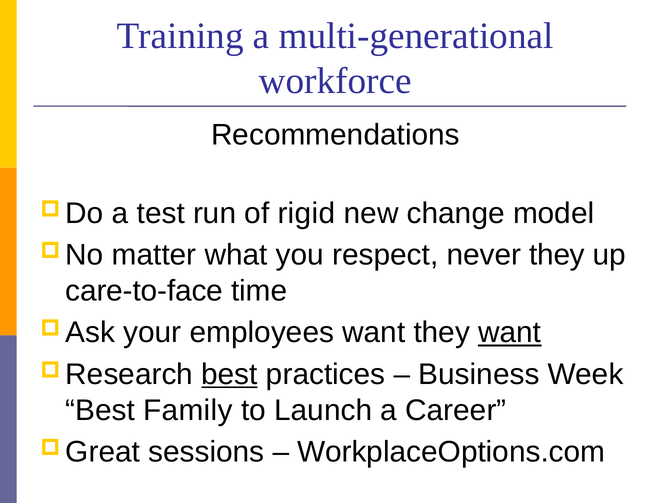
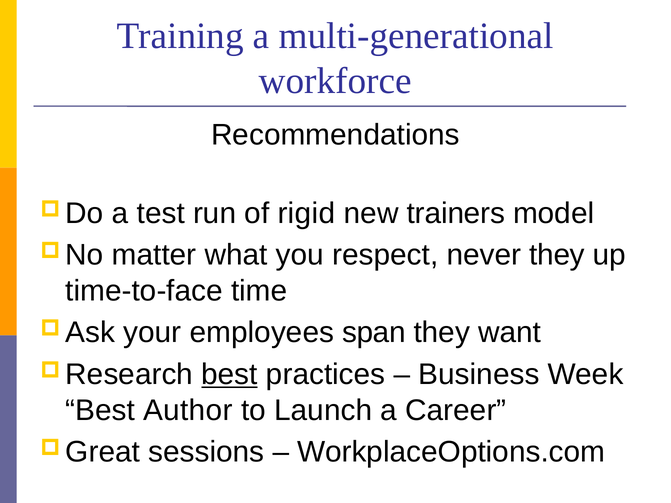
change: change -> trainers (456, 213)
care-to-face: care-to-face -> time-to-face (144, 291)
employees want: want -> span (374, 333)
want underline: present -> none (510, 333)
Family: Family -> Author (188, 410)
